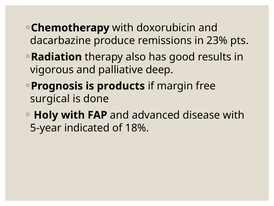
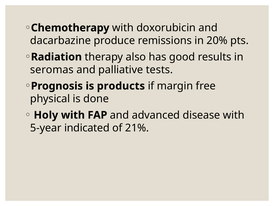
23%: 23% -> 20% (217, 41)
vigorous: vigorous -> seromas (52, 70)
deep: deep -> tests (159, 70)
surgical: surgical -> physical (50, 99)
18%: 18% -> 21% (137, 128)
